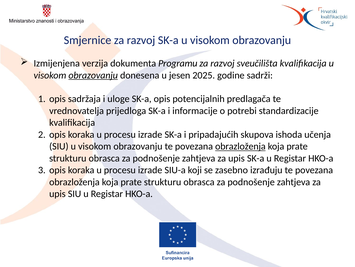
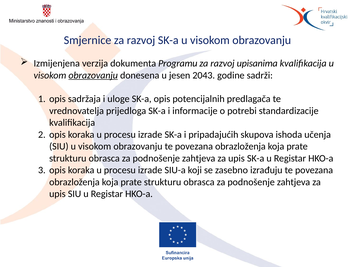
sveučilišta: sveučilišta -> upisanima (257, 63)
2025: 2025 -> 2043 (204, 75)
obrazloženja underline: present -> none (240, 146)
